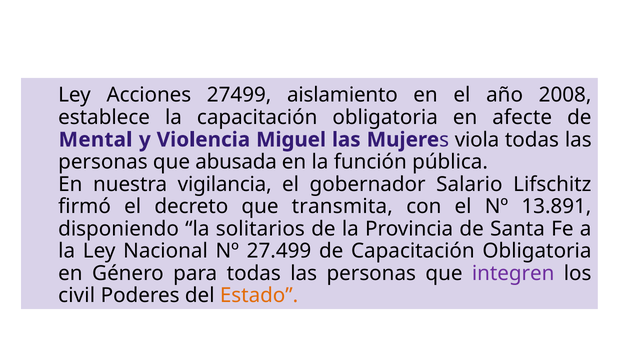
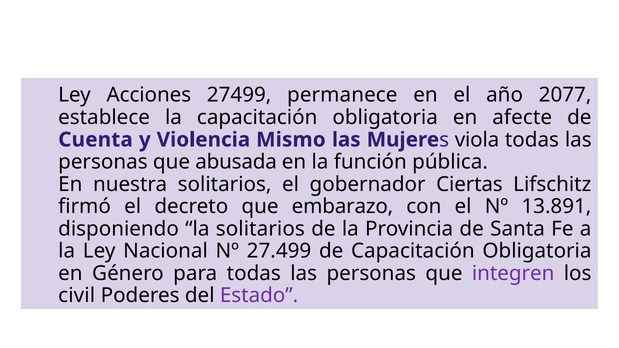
aislamiento: aislamiento -> permanece (342, 95)
2008: 2008 -> 2077 (565, 95)
Mental: Mental -> Cuenta (96, 140)
Miguel: Miguel -> Mismo (291, 140)
nuestra vigilancia: vigilancia -> solitarios (225, 184)
Salario: Salario -> Ciertas (469, 184)
transmita: transmita -> embarazo (342, 207)
Estado colour: orange -> purple (259, 296)
